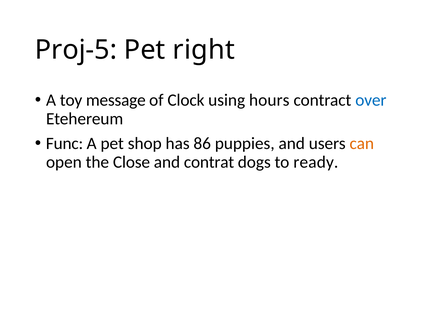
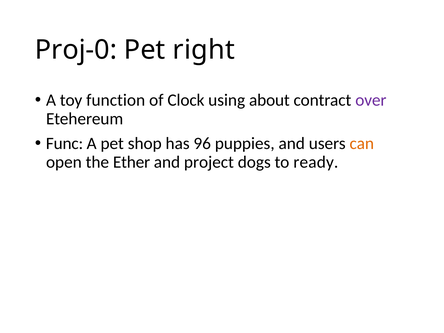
Proj-5: Proj-5 -> Proj-0 (76, 50)
message: message -> function (116, 100)
hours: hours -> about (269, 100)
over colour: blue -> purple (371, 100)
86: 86 -> 96 (202, 144)
Close: Close -> Ether (132, 162)
contrat: contrat -> project (209, 162)
